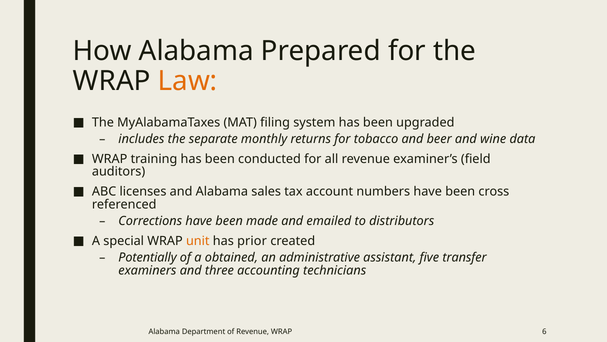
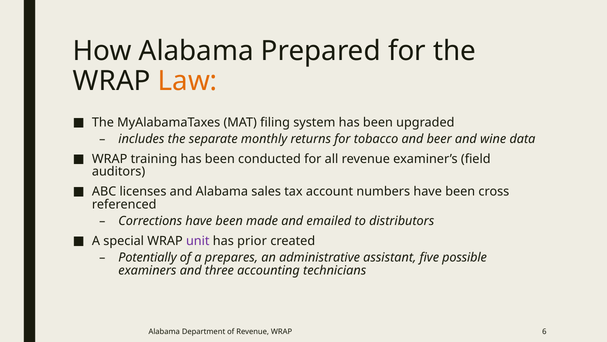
unit colour: orange -> purple (198, 240)
obtained: obtained -> prepares (231, 257)
transfer: transfer -> possible (465, 257)
